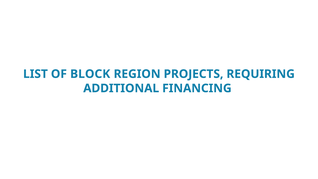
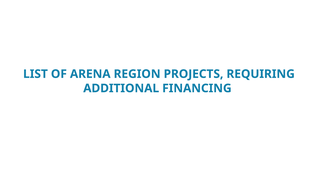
BLOCK: BLOCK -> ARENA (90, 74)
